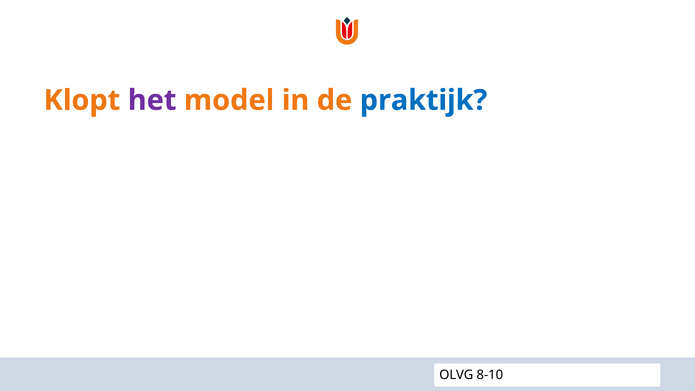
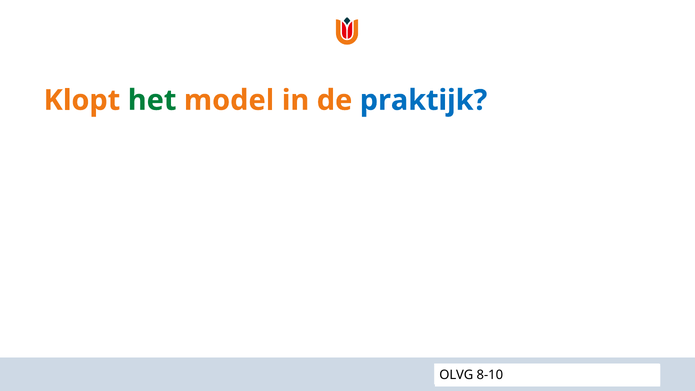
het colour: purple -> green (152, 100)
